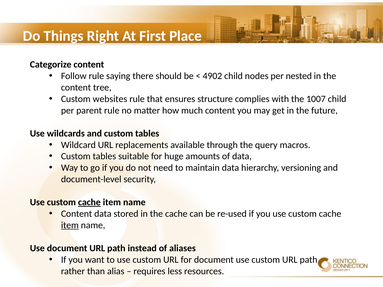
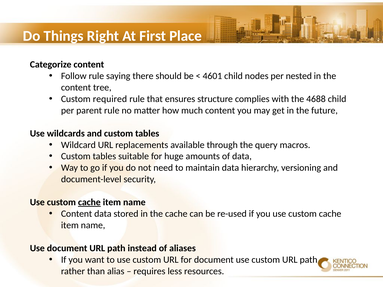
4902: 4902 -> 4601 (212, 76)
websites: websites -> required (110, 99)
1007: 1007 -> 4688 (316, 99)
item underline: present -> none (70, 225)
